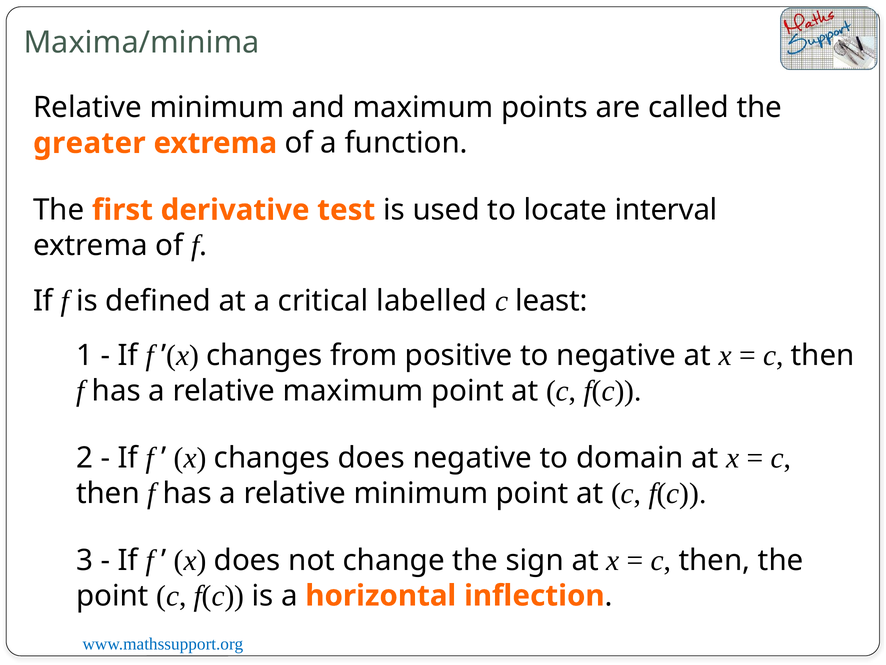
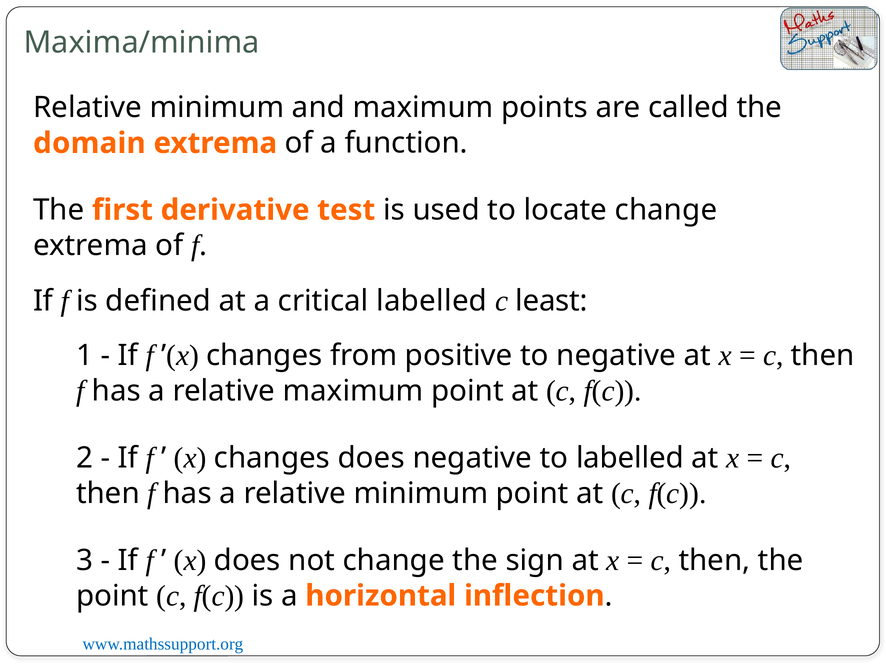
greater: greater -> domain (89, 143)
locate interval: interval -> change (666, 210)
to domain: domain -> labelled (630, 458)
